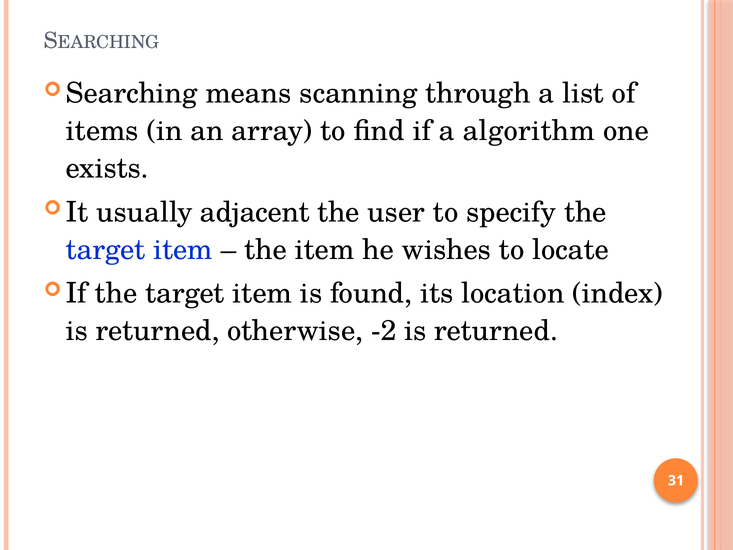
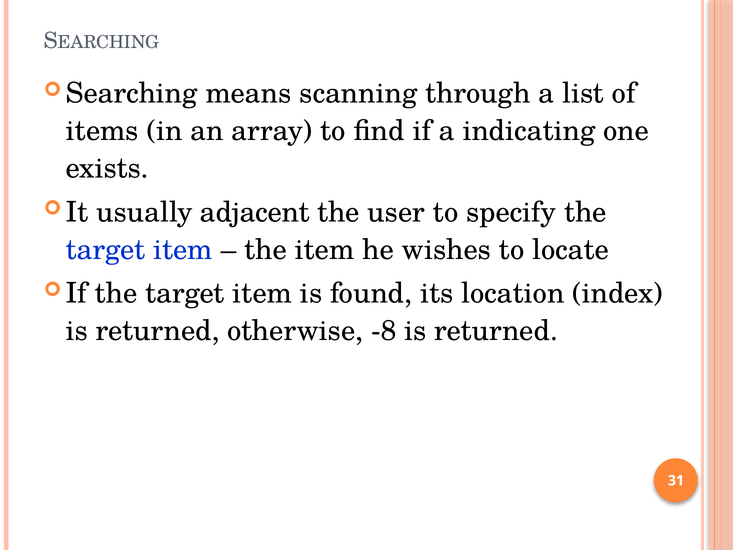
algorithm: algorithm -> indicating (529, 131)
-2: -2 -> -8 (384, 331)
